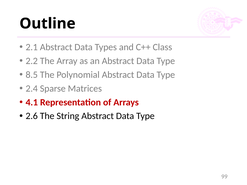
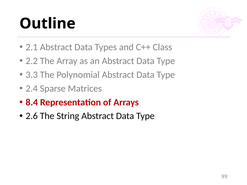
8.5: 8.5 -> 3.3 (32, 75)
4.1: 4.1 -> 8.4 (32, 102)
